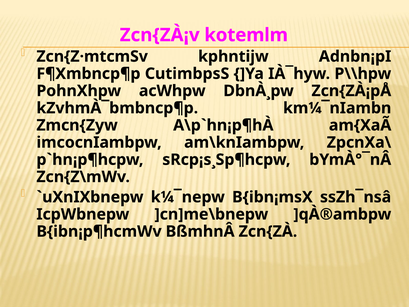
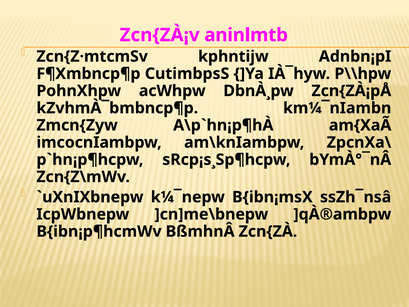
kotemlm: kotemlm -> aninlmtb (246, 35)
